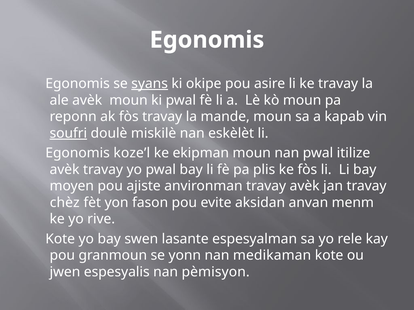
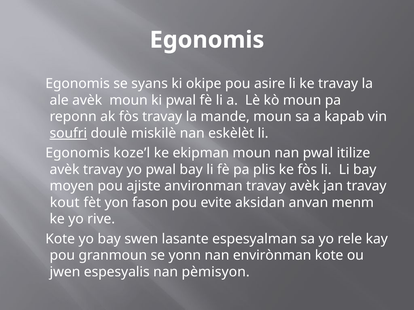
syans underline: present -> none (150, 84)
chèz: chèz -> kout (65, 203)
medikaman: medikaman -> envirònman (272, 256)
